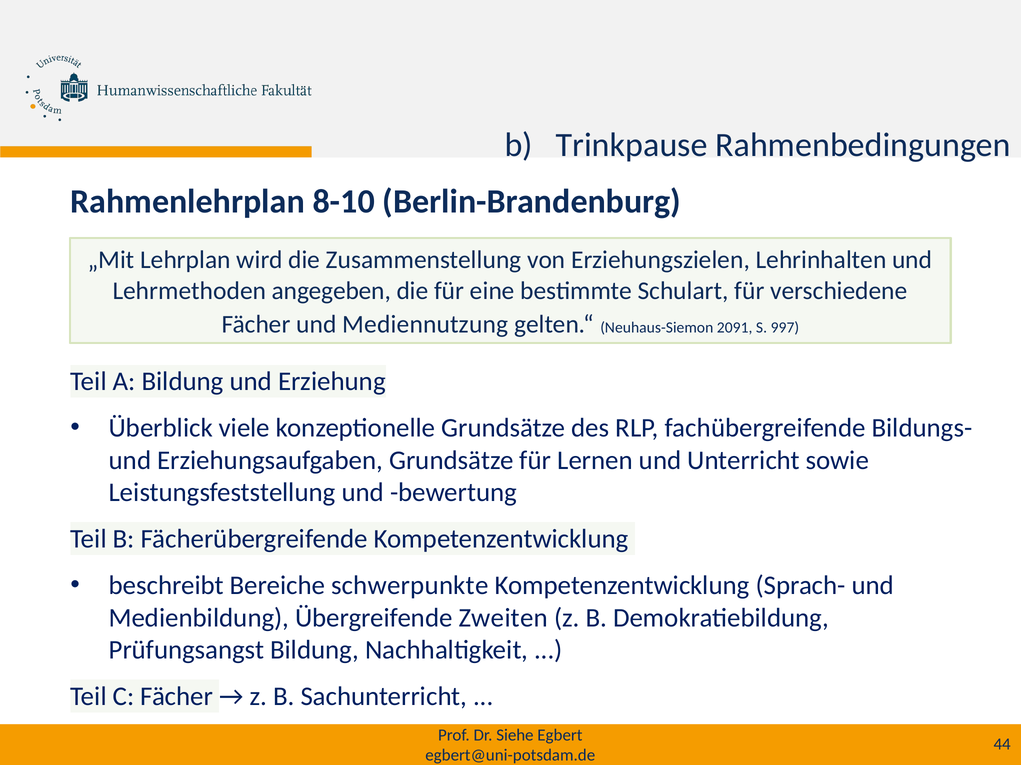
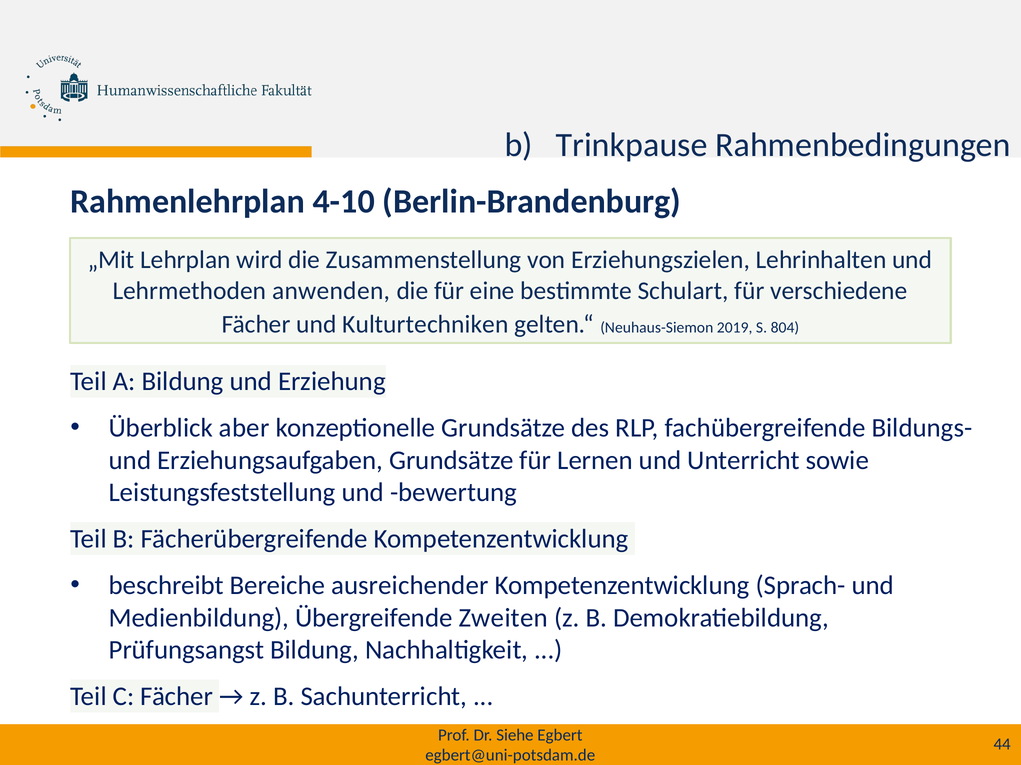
8-10: 8-10 -> 4-10 (344, 202)
angegeben: angegeben -> anwenden (331, 291)
Mediennutzung: Mediennutzung -> Kulturtechniken (425, 324)
2091: 2091 -> 2019 (735, 328)
997: 997 -> 804 (785, 328)
viele: viele -> aber (244, 428)
schwerpunkte: schwerpunkte -> ausreichender (410, 586)
